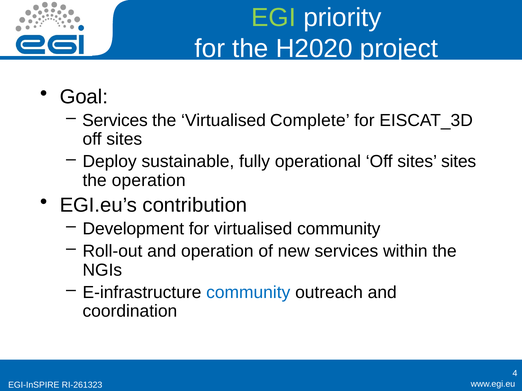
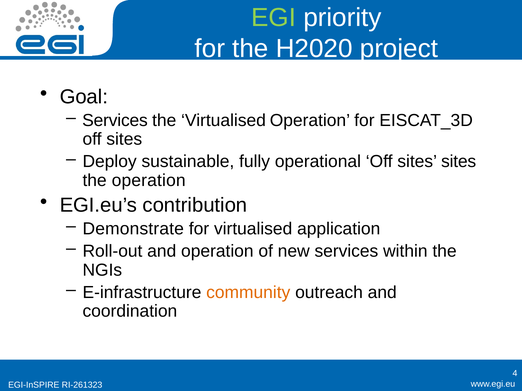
Virtualised Complete: Complete -> Operation (310, 121)
Development: Development -> Demonstrate (133, 229)
virtualised community: community -> application (339, 229)
community colour: blue -> orange (248, 293)
